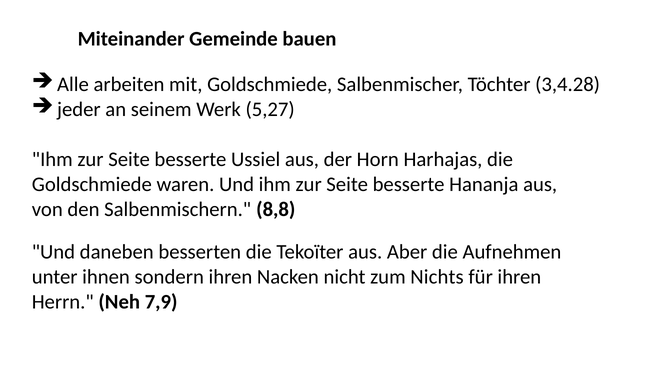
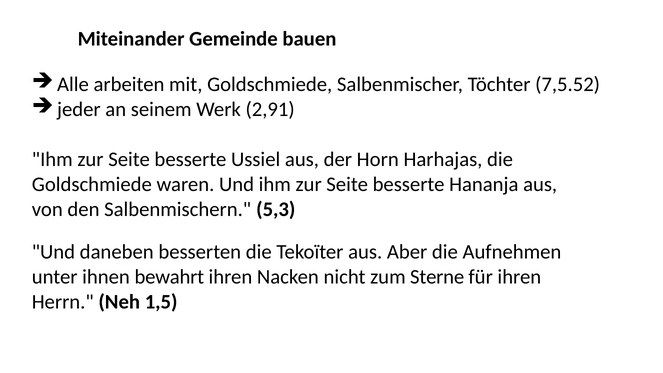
3,4.28: 3,4.28 -> 7,5.52 (568, 84)
5,27: 5,27 -> 2,91 (270, 109)
8,8: 8,8 -> 5,3 (276, 209)
sondern: sondern -> bewahrt (169, 277)
Nichts: Nichts -> Sterne (437, 277)
7,9: 7,9 -> 1,5 (161, 302)
